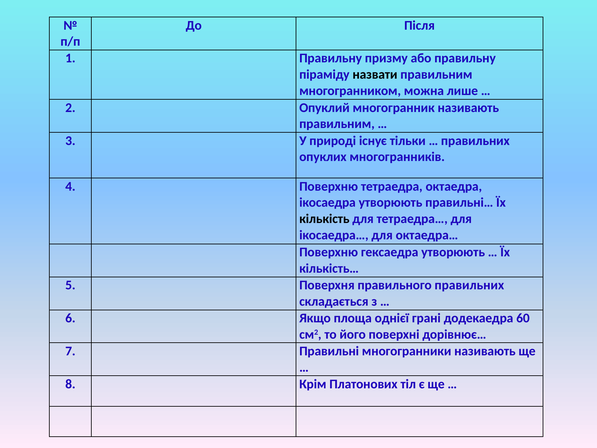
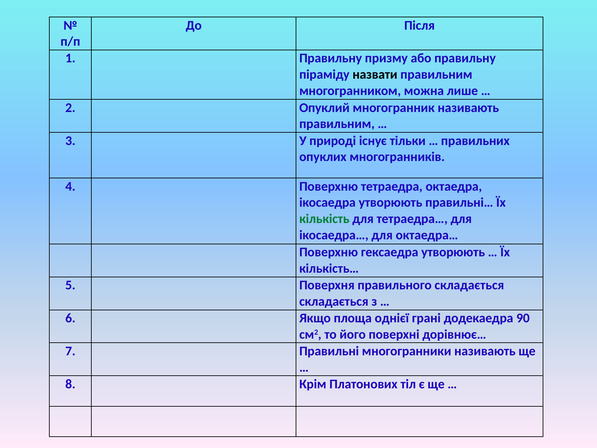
кількість colour: black -> green (324, 219)
правильного правильних: правильних -> складається (469, 285)
60: 60 -> 90 (523, 318)
